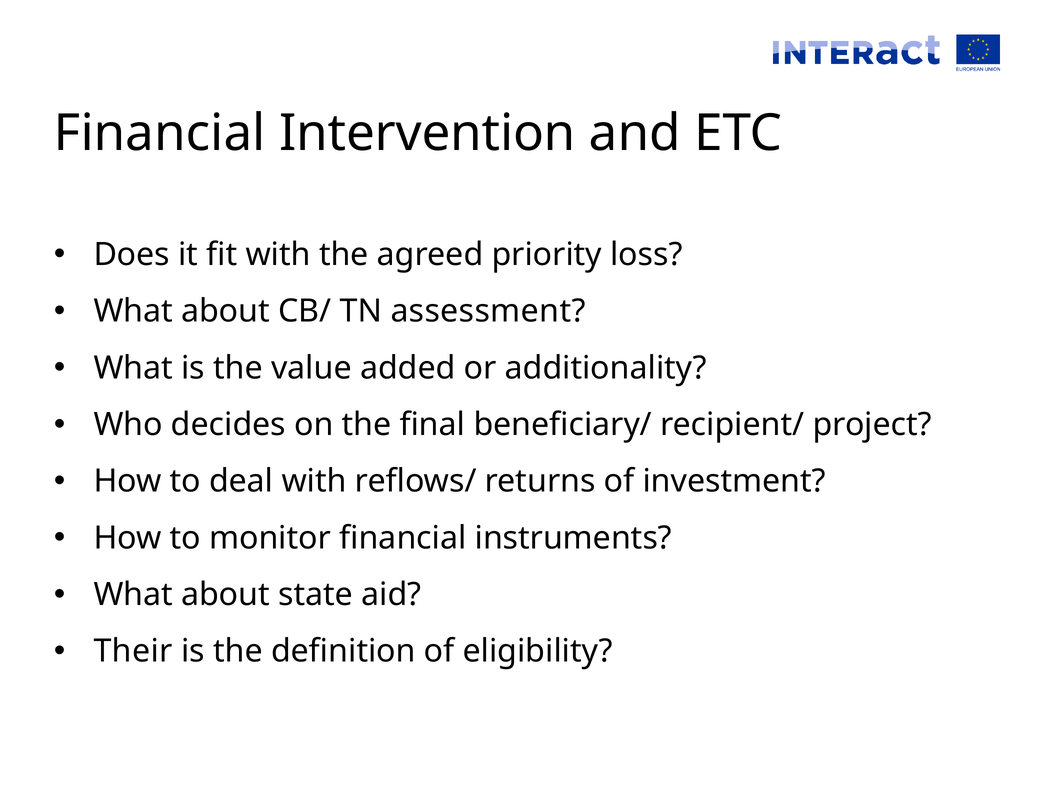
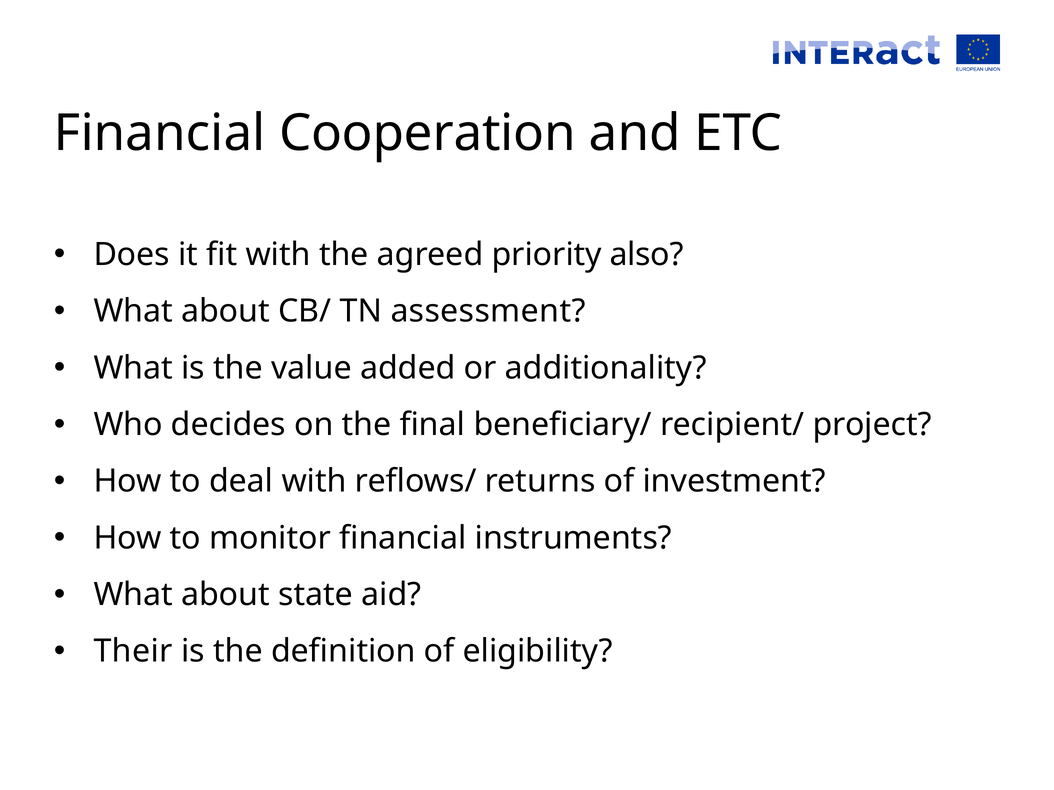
Intervention: Intervention -> Cooperation (427, 134)
loss: loss -> also (647, 255)
